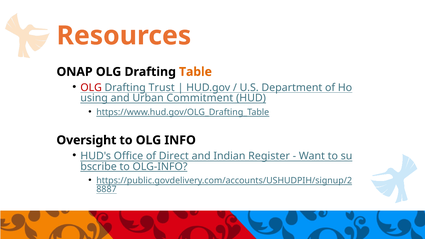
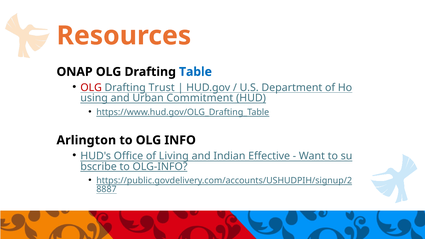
Table colour: orange -> blue (195, 72)
Oversight: Oversight -> Arlington (86, 140)
Direct: Direct -> Living (174, 156)
Register: Register -> Effective (269, 156)
